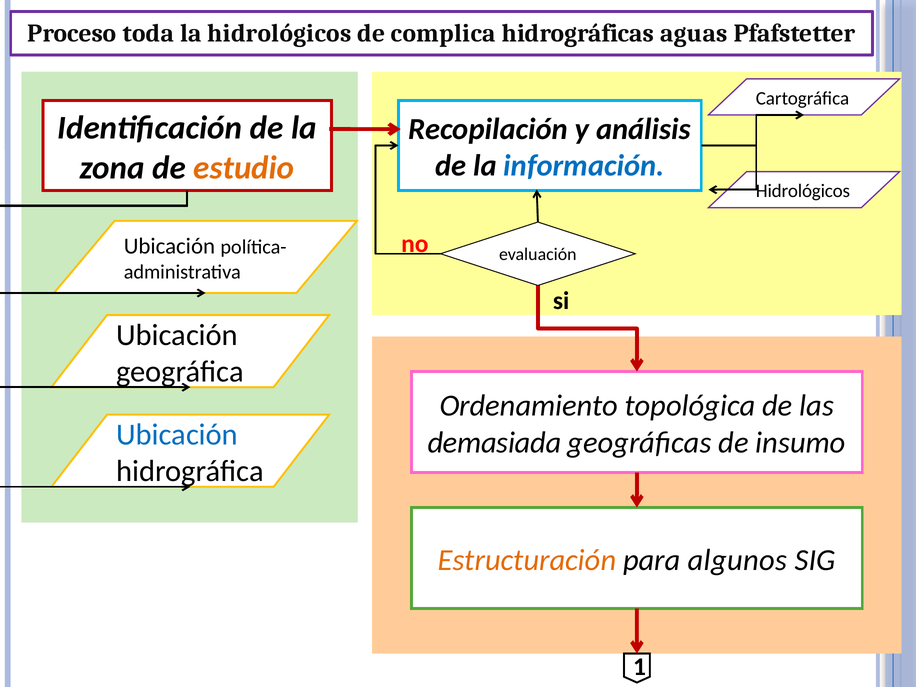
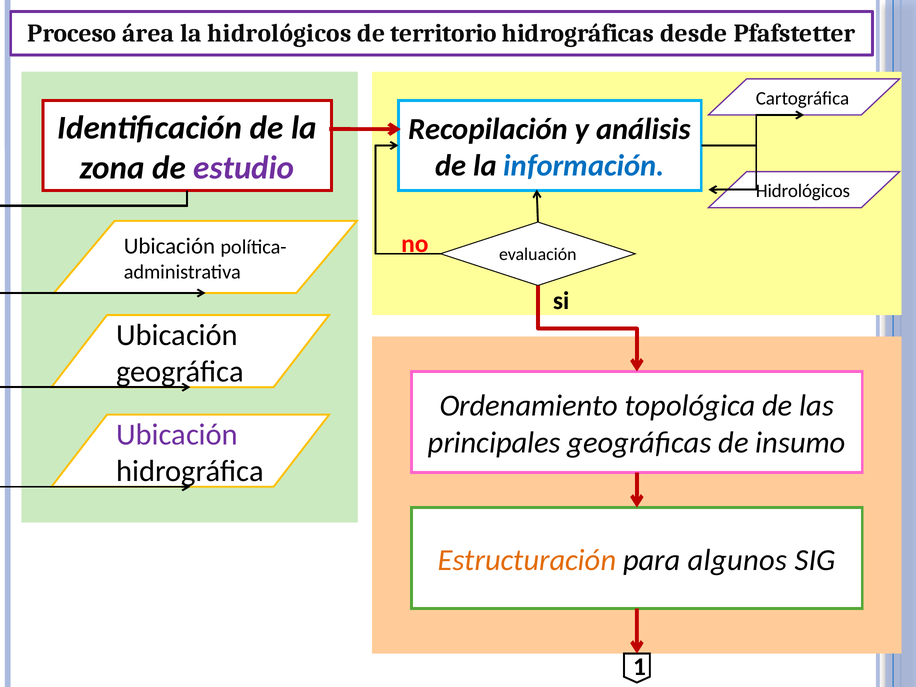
toda: toda -> área (148, 33)
complica: complica -> territorio (444, 33)
aguas: aguas -> desde (694, 33)
estudio colour: orange -> purple (244, 168)
Ubicación colour: blue -> purple (177, 435)
demasiada: demasiada -> principales (494, 442)
